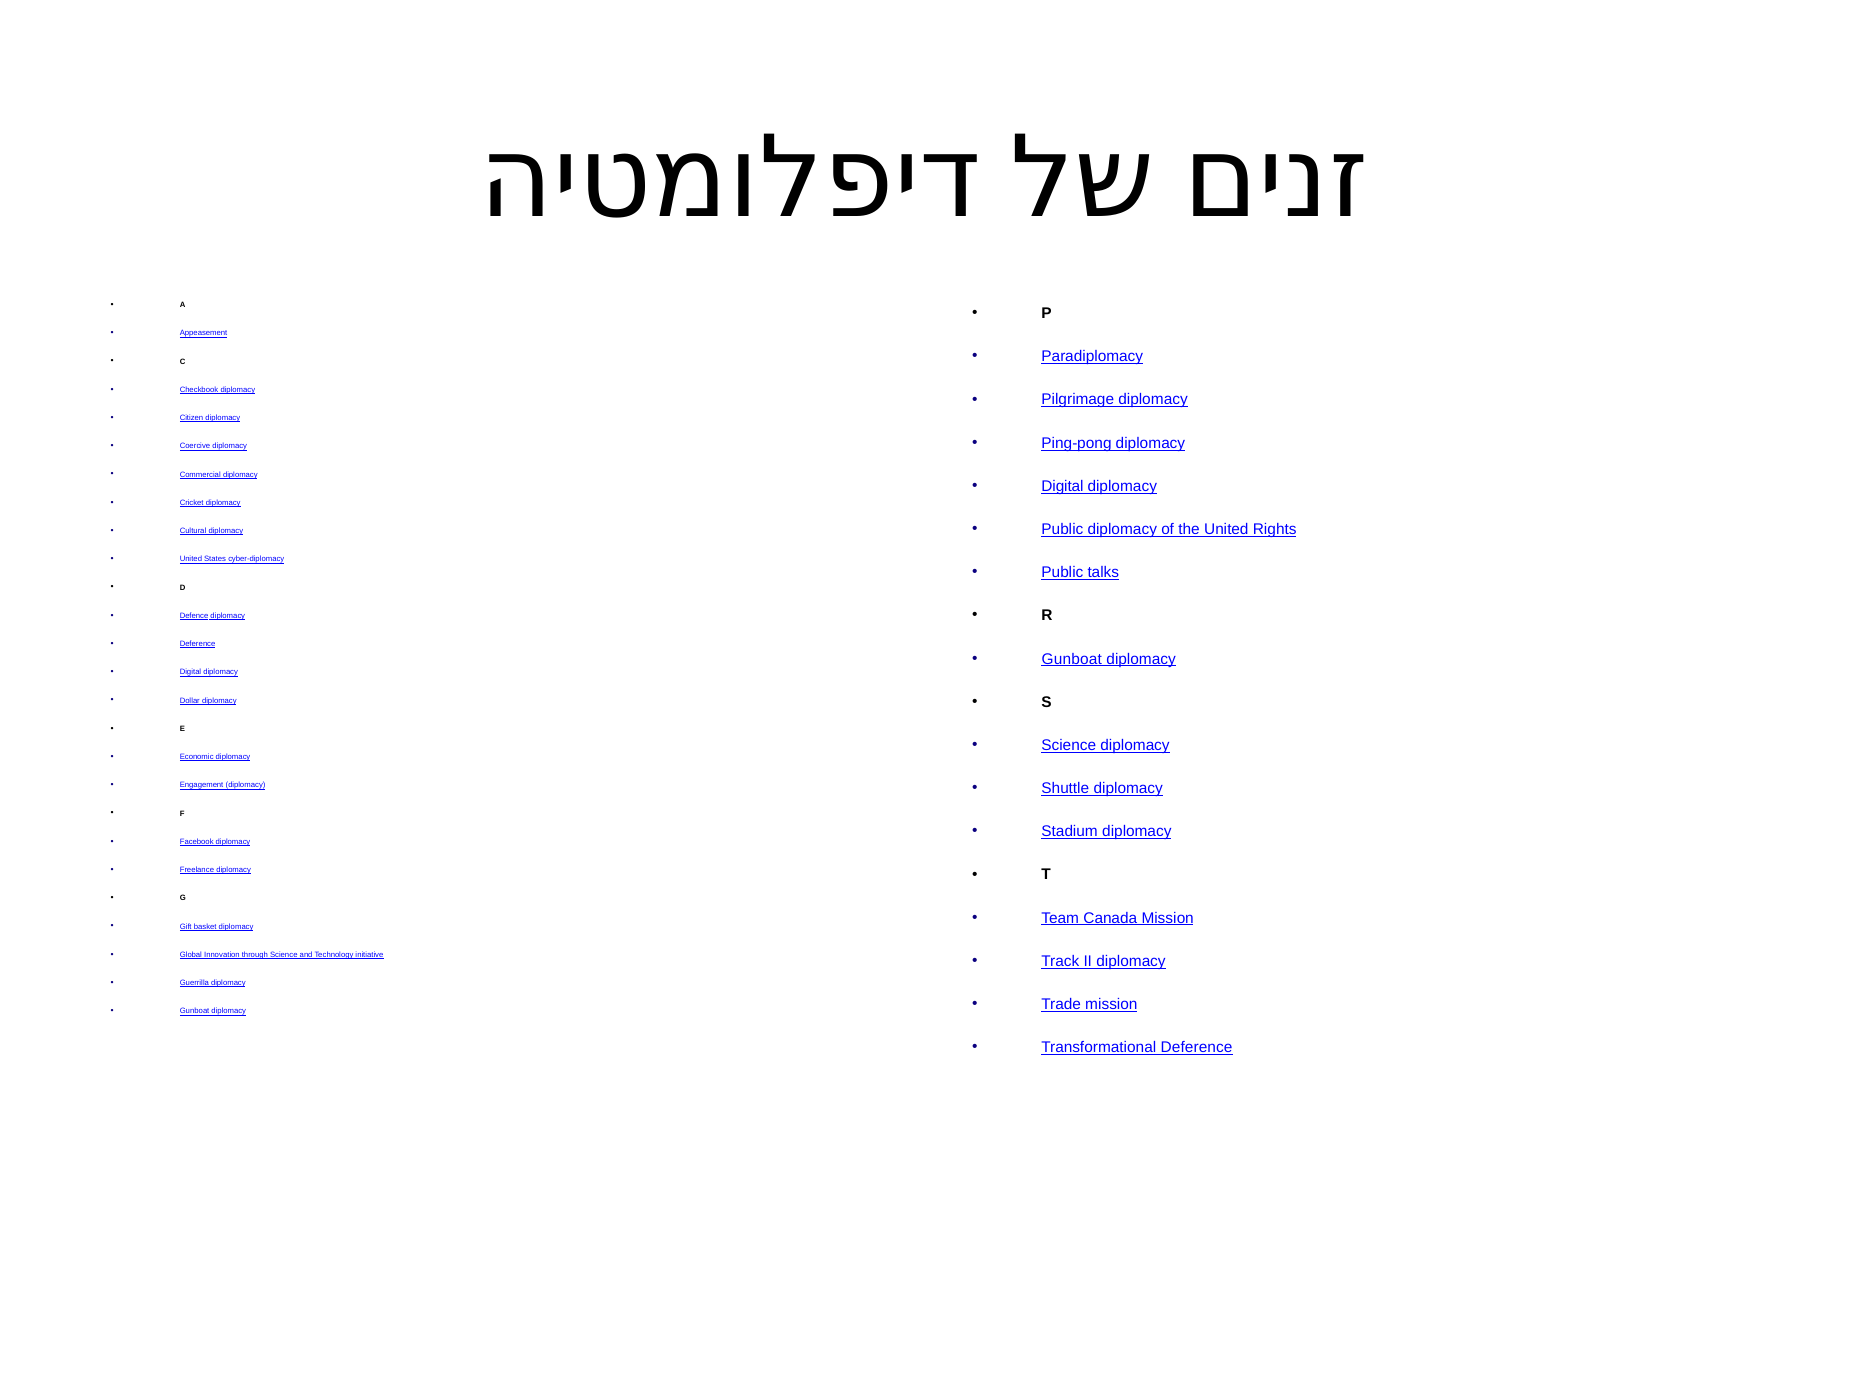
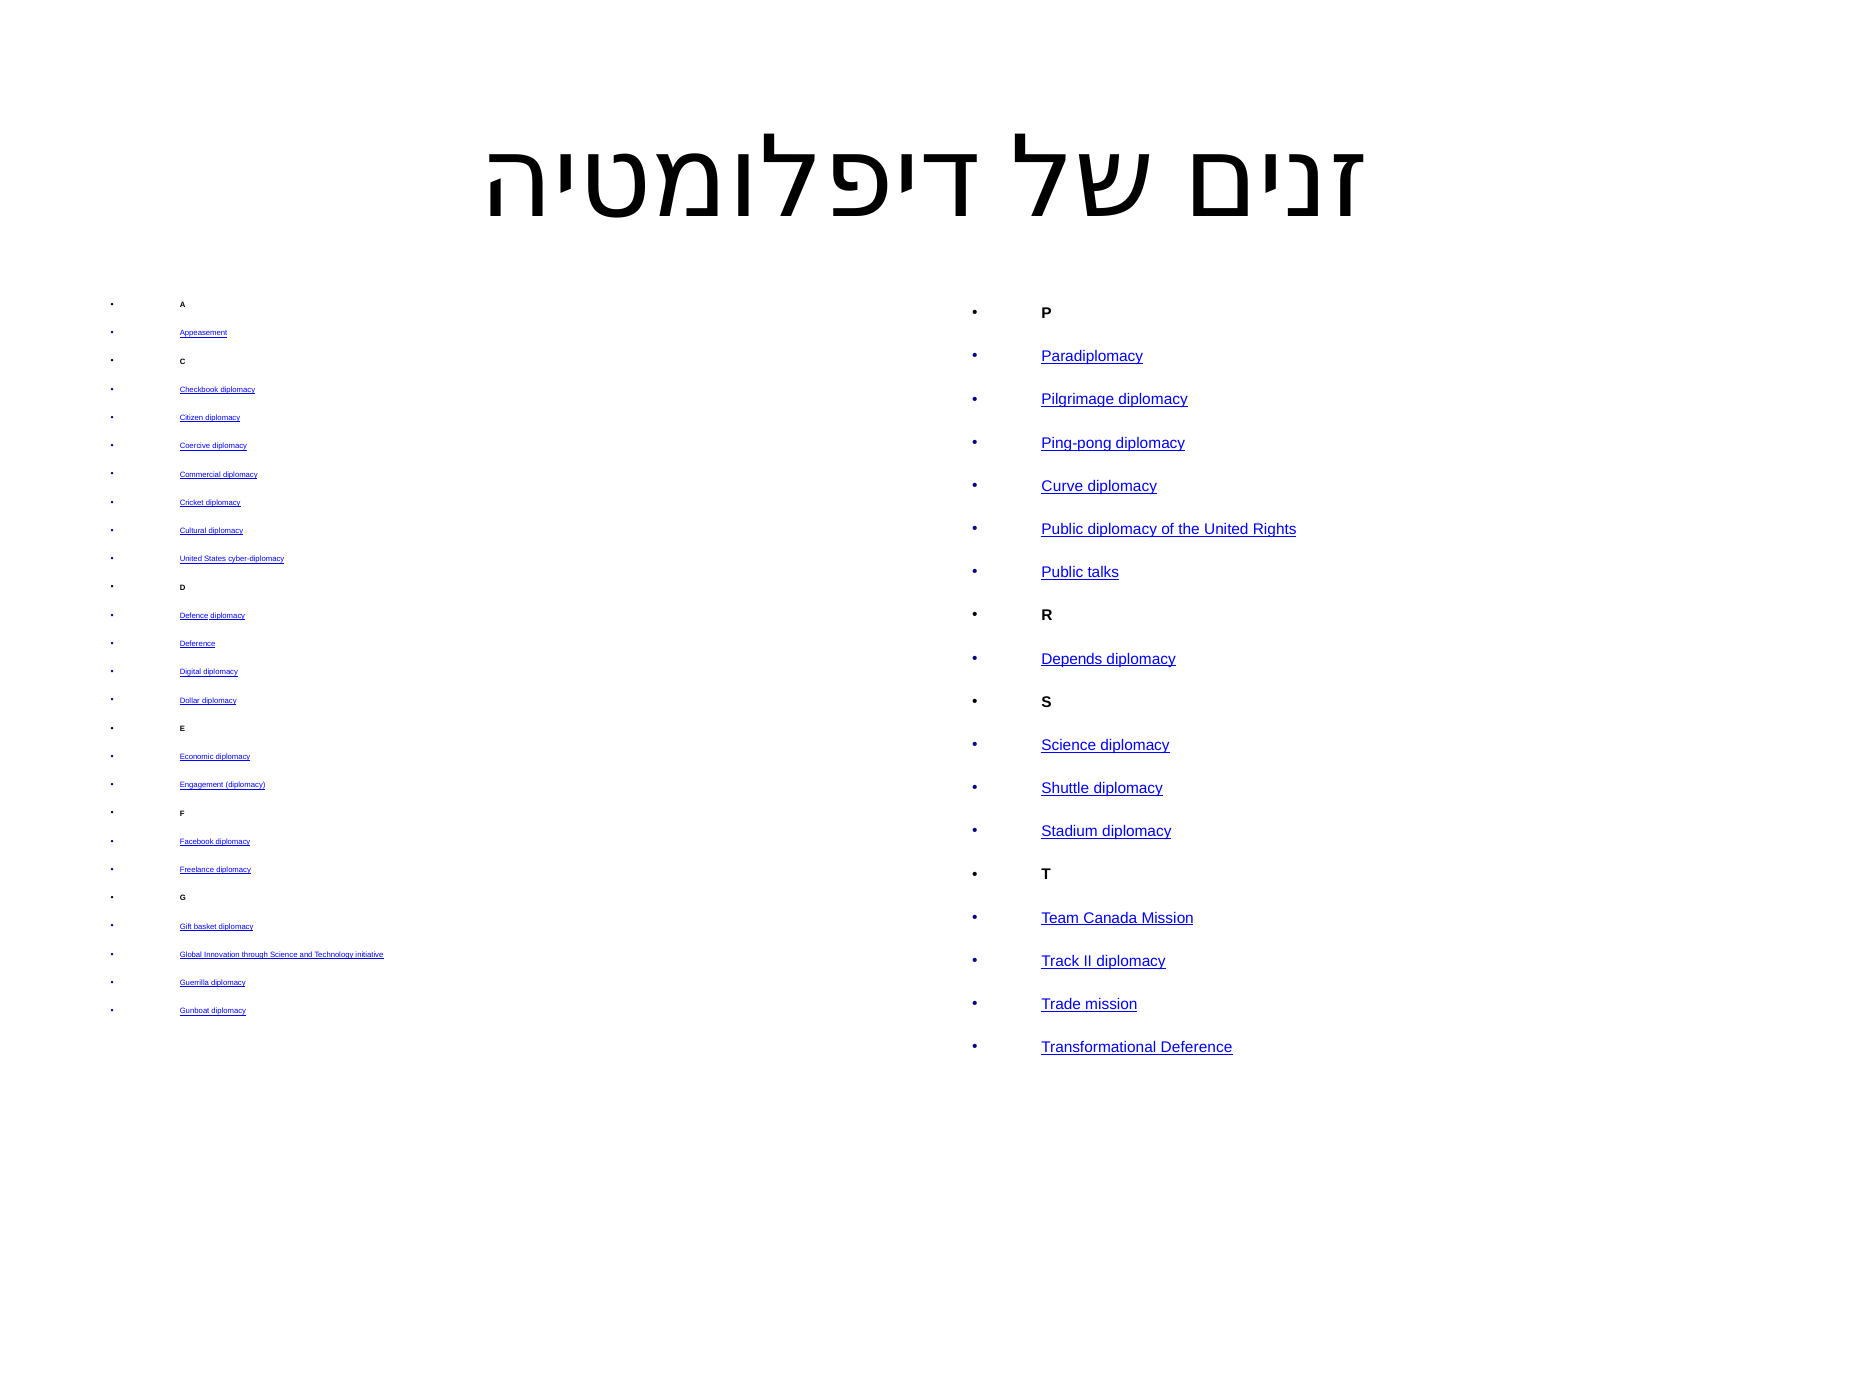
Digital: Digital -> Curve (1062, 486)
Gunboat: Gunboat -> Depends (1072, 659)
